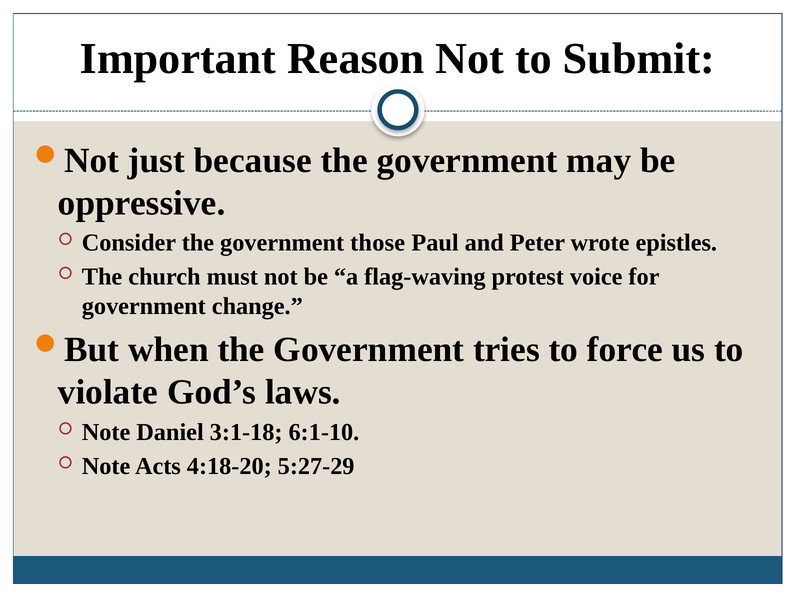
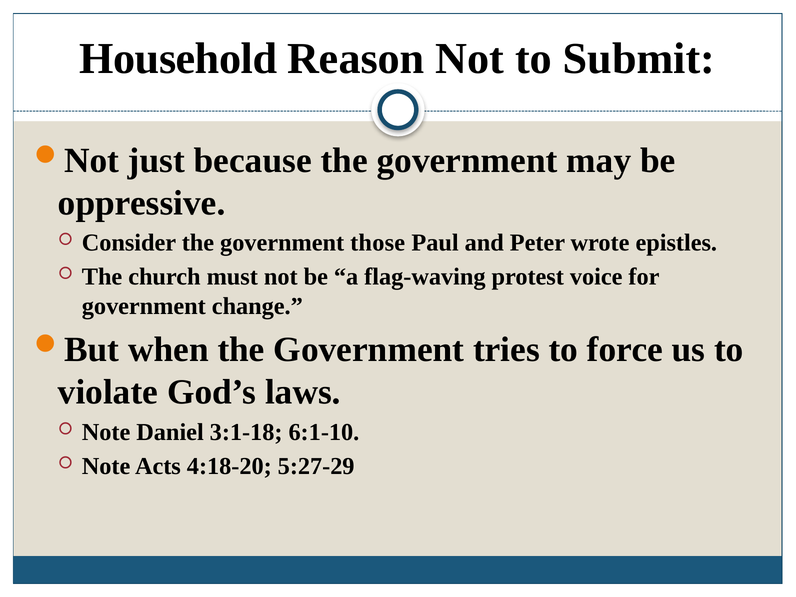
Important: Important -> Household (178, 59)
